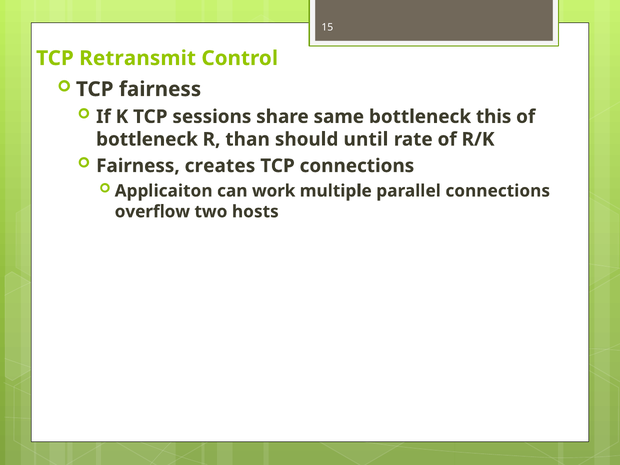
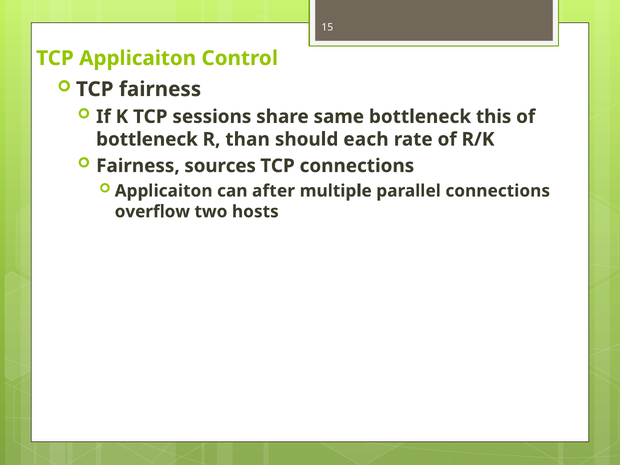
TCP Retransmit: Retransmit -> Applicaiton (138, 58)
until: until -> each (366, 139)
creates: creates -> sources (220, 166)
work: work -> after (274, 191)
